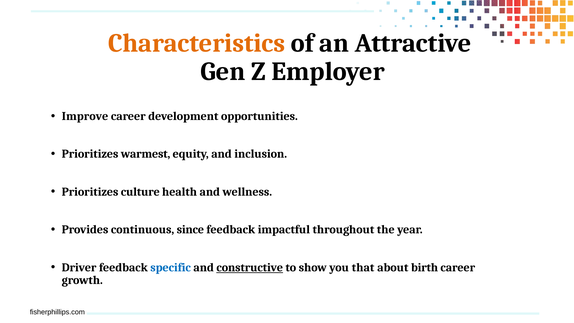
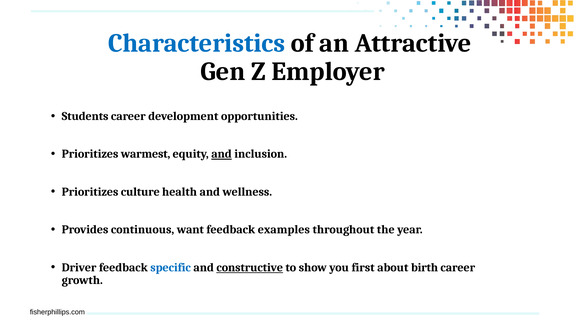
Characteristics colour: orange -> blue (197, 43)
Improve: Improve -> Students (85, 116)
and underline: none -> present (222, 154)
since: since -> want (190, 230)
impactful: impactful -> examples (284, 230)
that: that -> first (363, 267)
